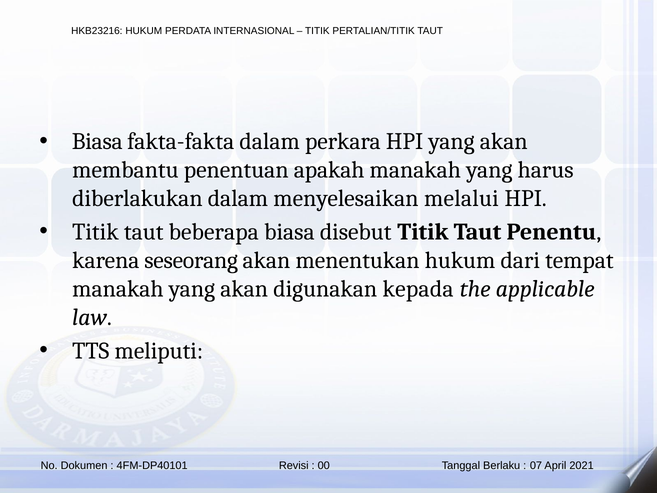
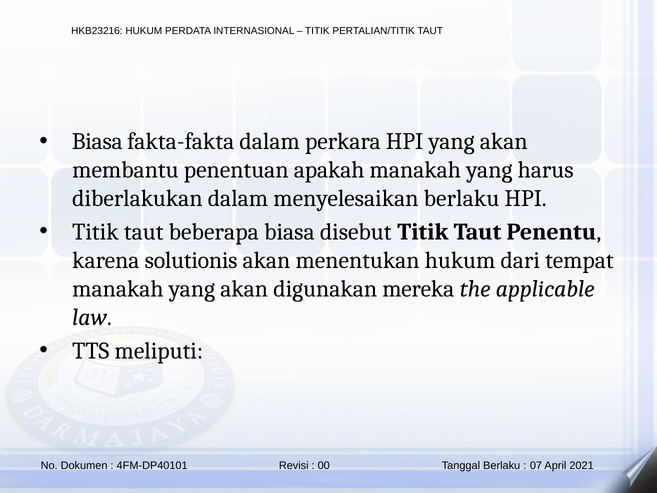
menyelesaikan melalui: melalui -> berlaku (462, 198)
seseorang: seseorang -> solutionis (191, 260)
kepada: kepada -> mereka (418, 289)
